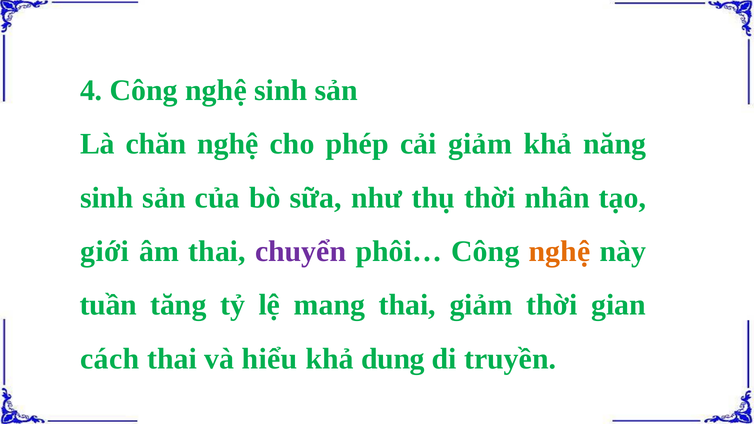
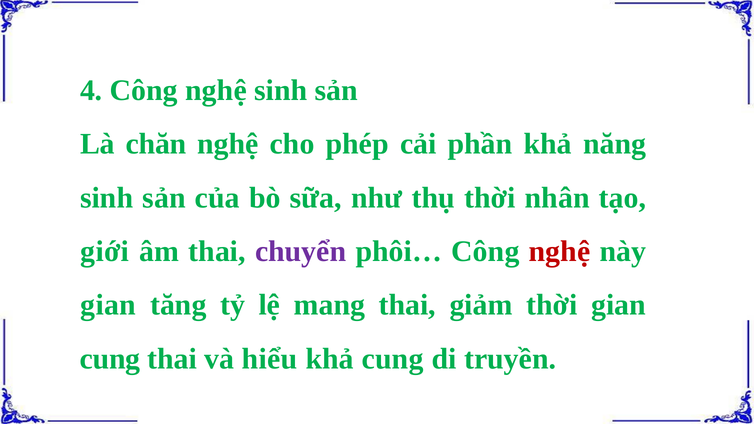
cải giảm: giảm -> phần (480, 144)
nghệ colour: orange -> red (560, 251)
tuần: tuần -> gian (108, 305)
cách: cách -> cung (110, 359)
khả dung: dung -> cung (393, 359)
